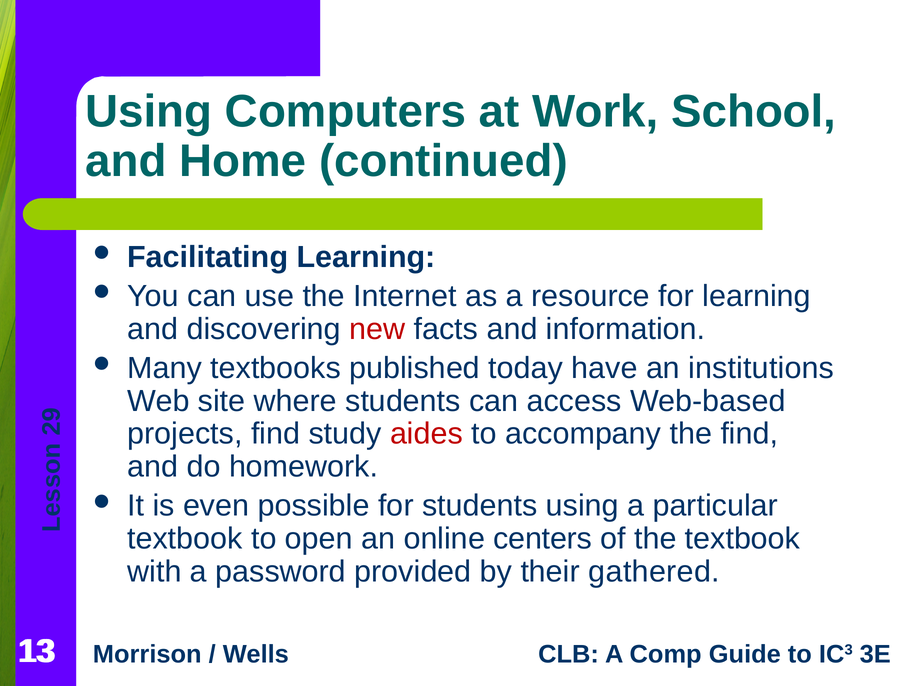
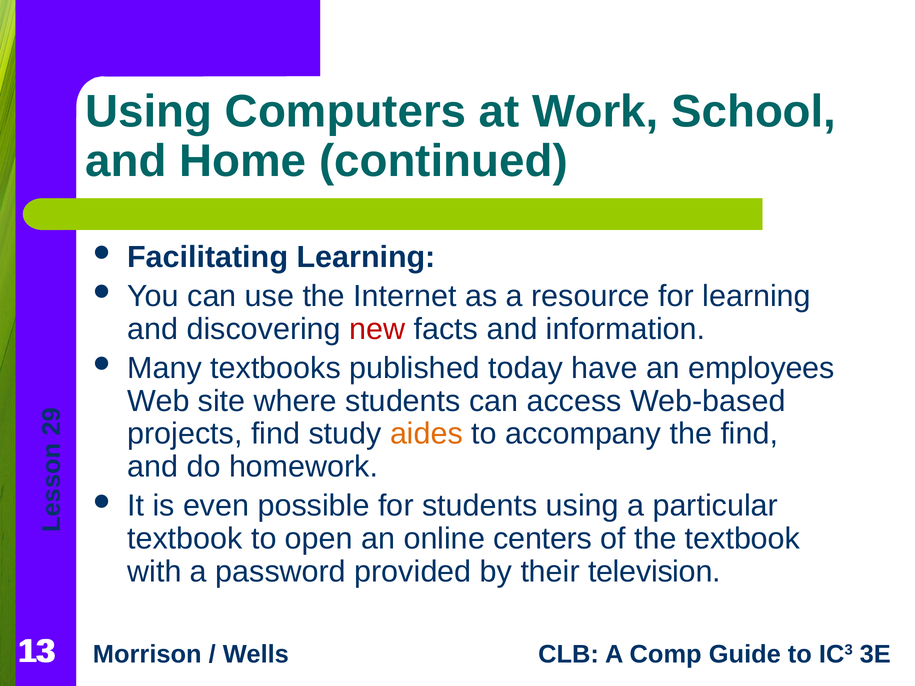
institutions: institutions -> employees (761, 368)
aides colour: red -> orange (426, 434)
gathered: gathered -> television (654, 572)
